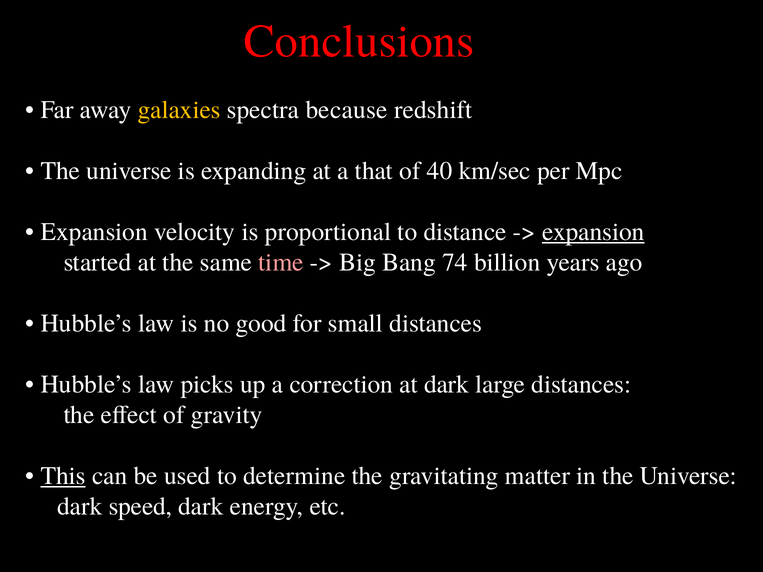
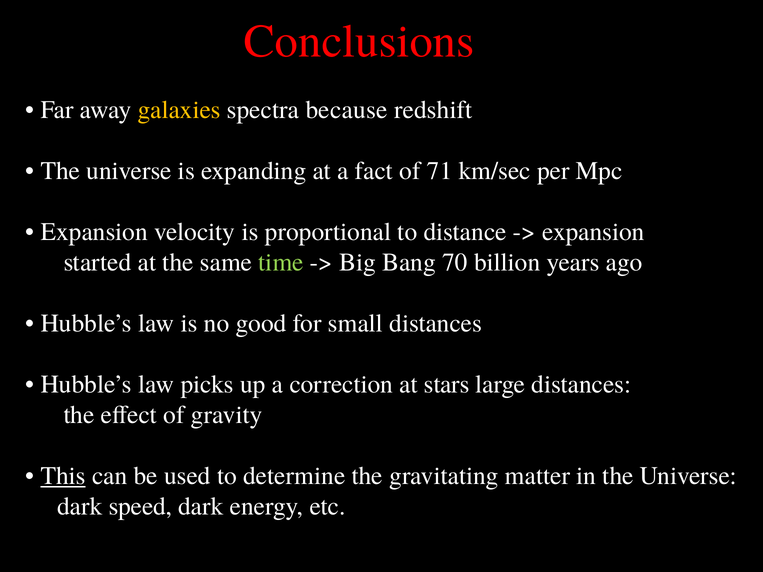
that: that -> fact (374, 171)
40: 40 -> 71 (440, 171)
expansion underline: present -> none (593, 232)
time colour: pink -> light green (281, 262)
74: 74 -> 70 (455, 262)
at dark: dark -> stars (447, 384)
